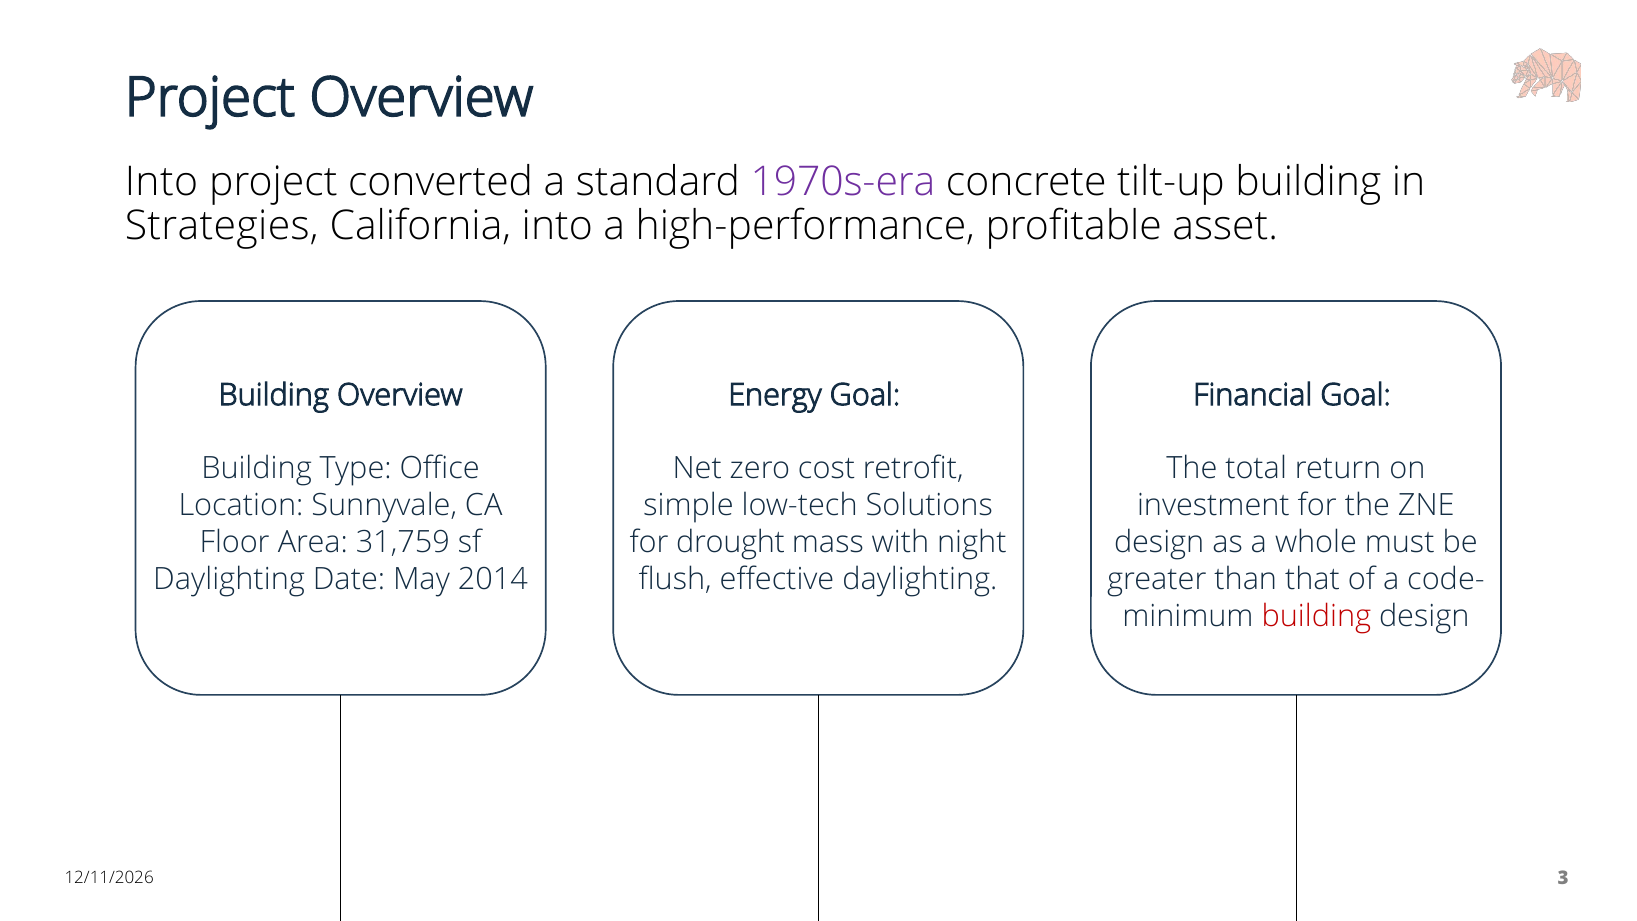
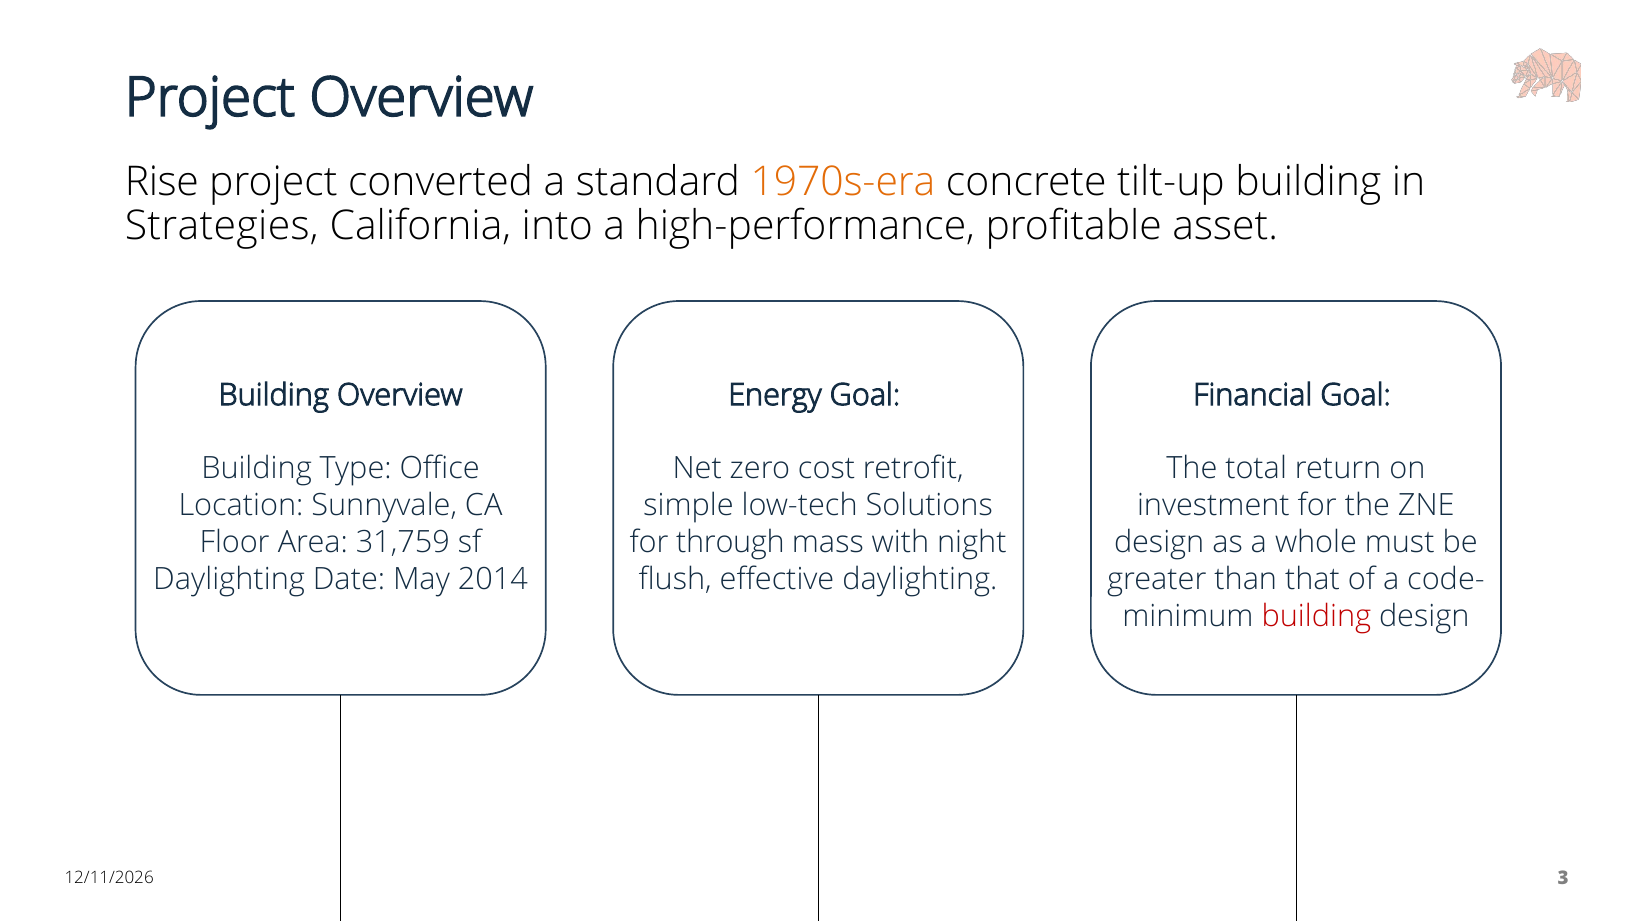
Into: Into -> Rise (162, 182)
1970s-era colour: purple -> orange (843, 182)
drought: drought -> through (730, 542)
